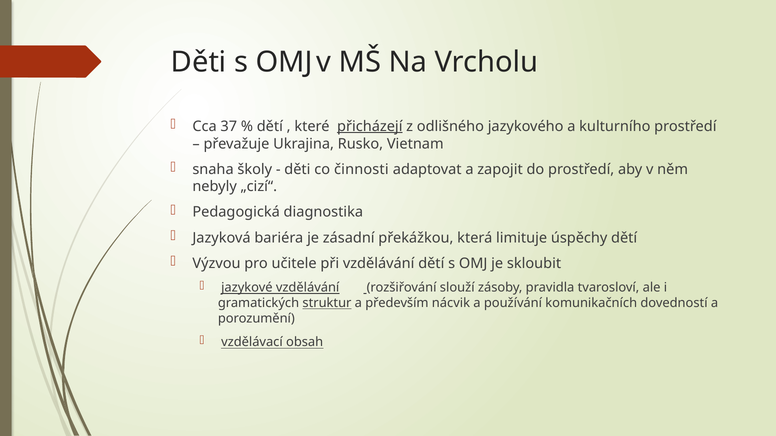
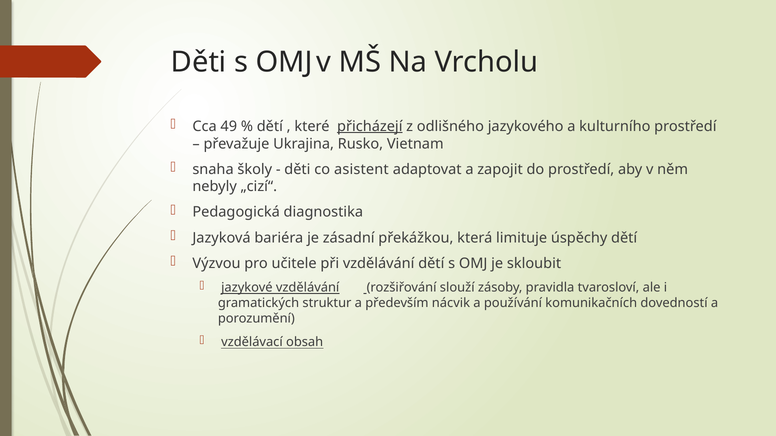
37: 37 -> 49 (229, 126)
činnosti: činnosti -> asistent (361, 169)
struktur underline: present -> none (327, 304)
